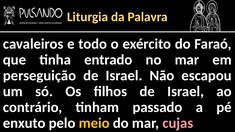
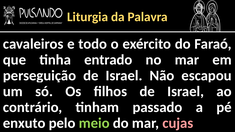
meio colour: yellow -> light green (94, 123)
